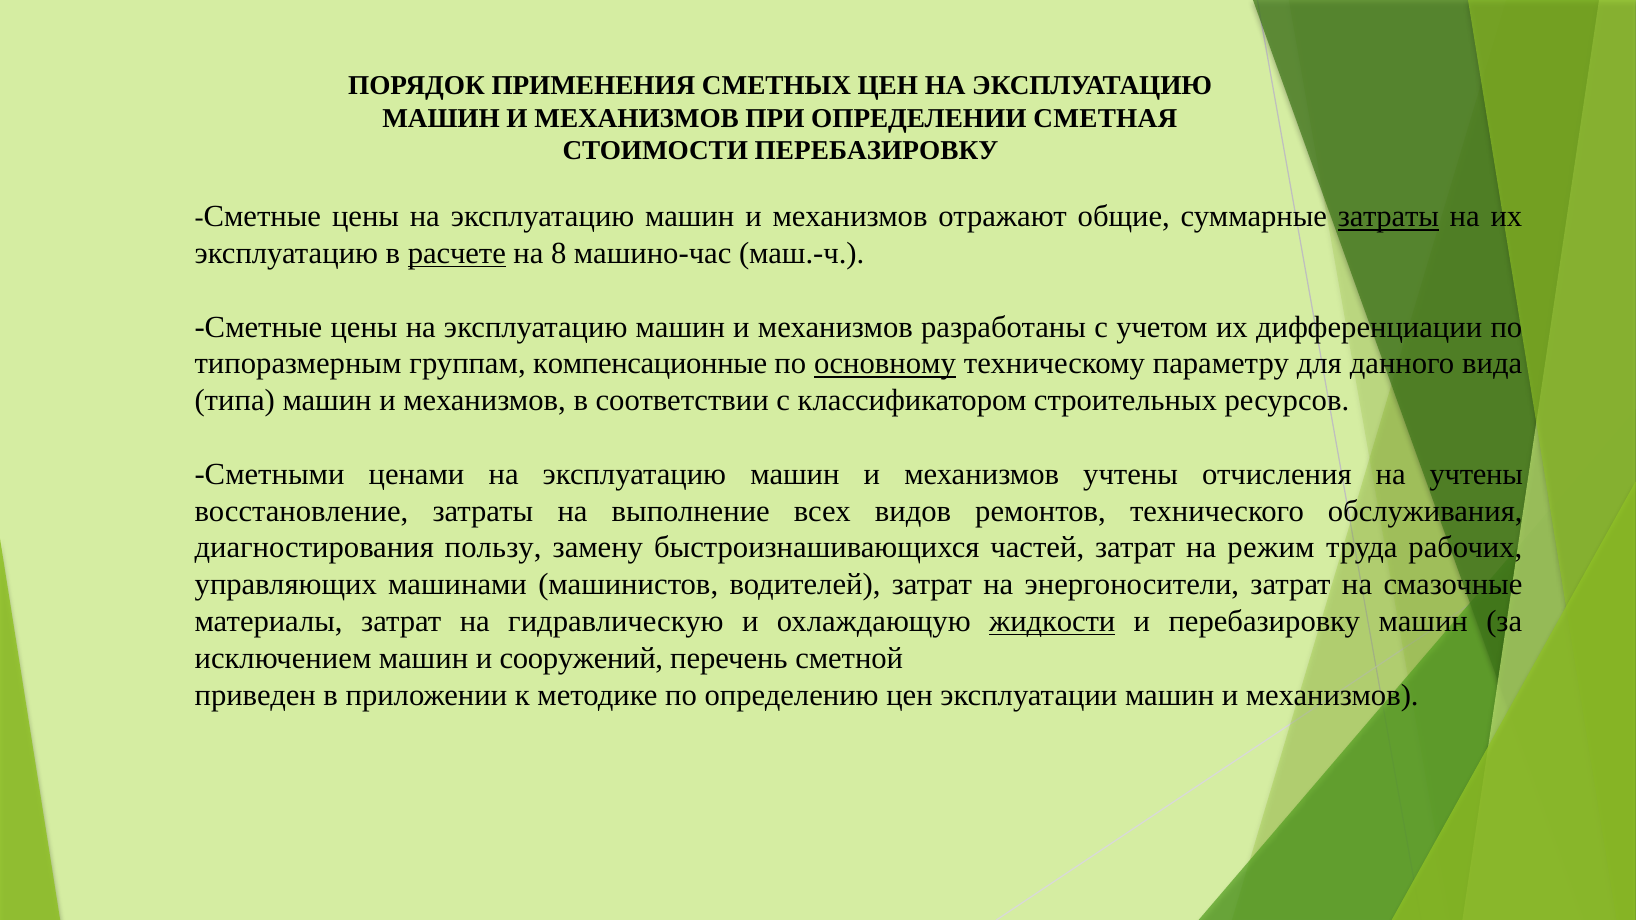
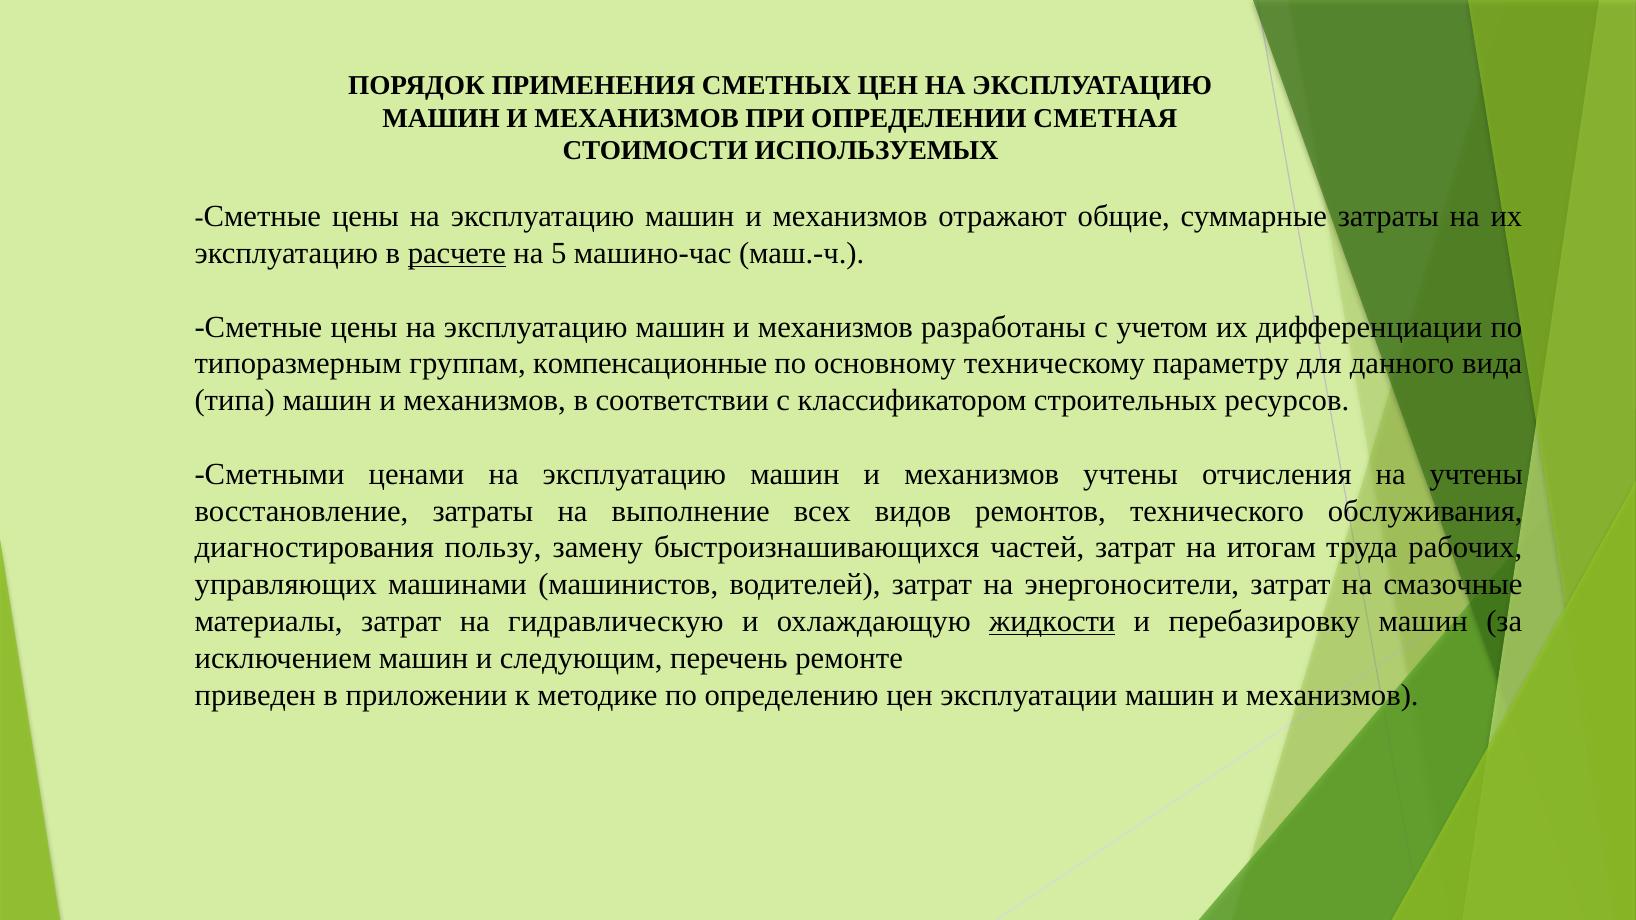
СТОИМОСТИ ПЕРЕБАЗИРОВКУ: ПЕРЕБАЗИРОВКУ -> ИСПОЛЬЗУЕМЫХ (877, 151)
затраты underline: present -> none (1388, 217)
8: 8 -> 5 (559, 253)
основному underline: present -> none (885, 364)
режим: режим -> итогам (1271, 548)
сооружений: сооружений -> следующим (581, 658)
сметной: сметной -> ремонте (849, 658)
